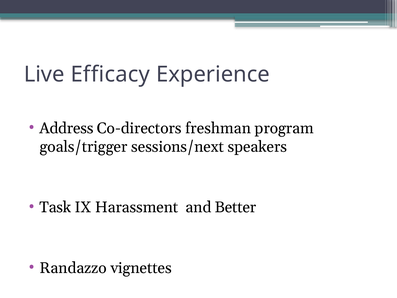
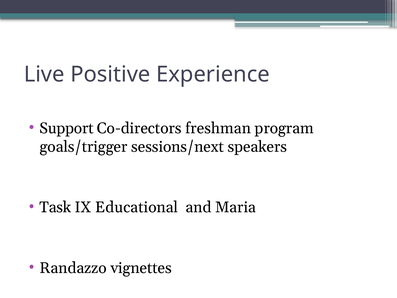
Efficacy: Efficacy -> Positive (110, 74)
Address: Address -> Support (66, 128)
Harassment: Harassment -> Educational (137, 207)
Better: Better -> Maria (235, 207)
